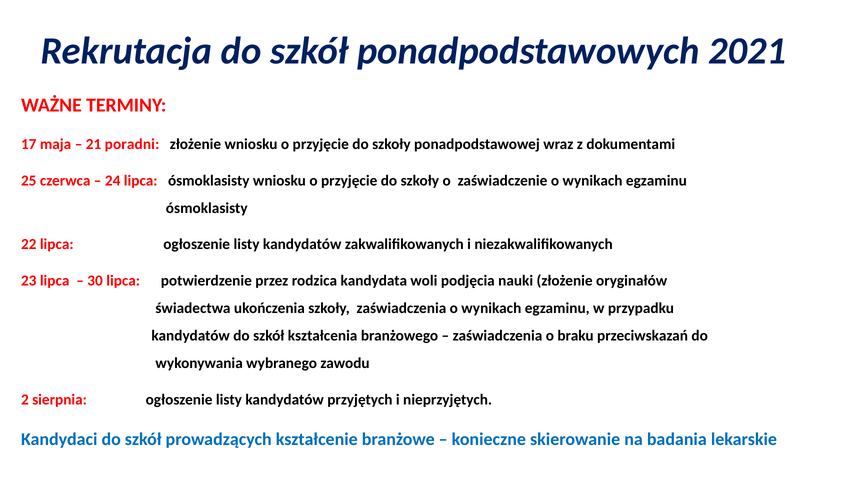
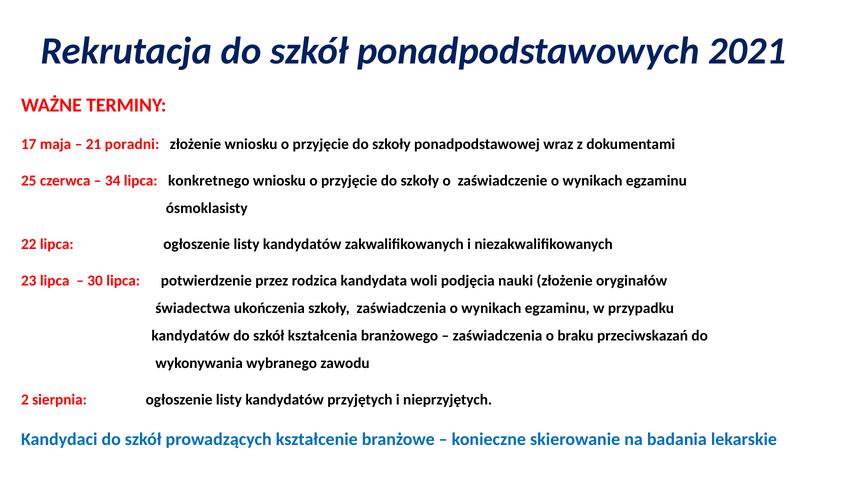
24: 24 -> 34 (113, 181)
lipca ósmoklasisty: ósmoklasisty -> konkretnego (209, 181)
